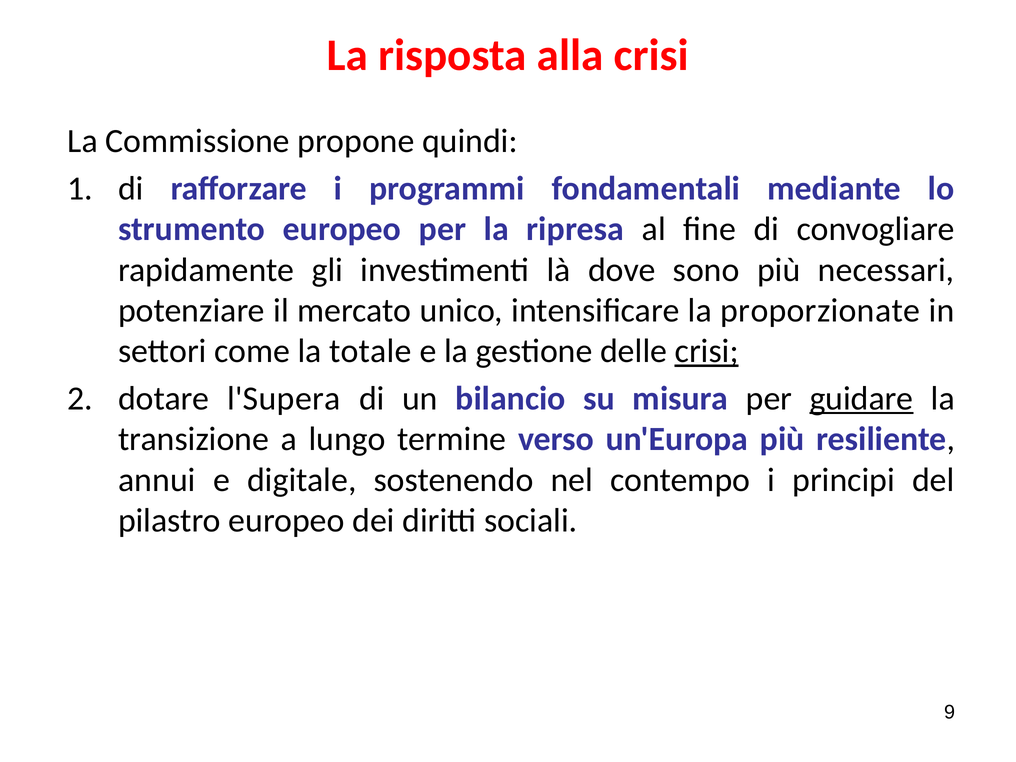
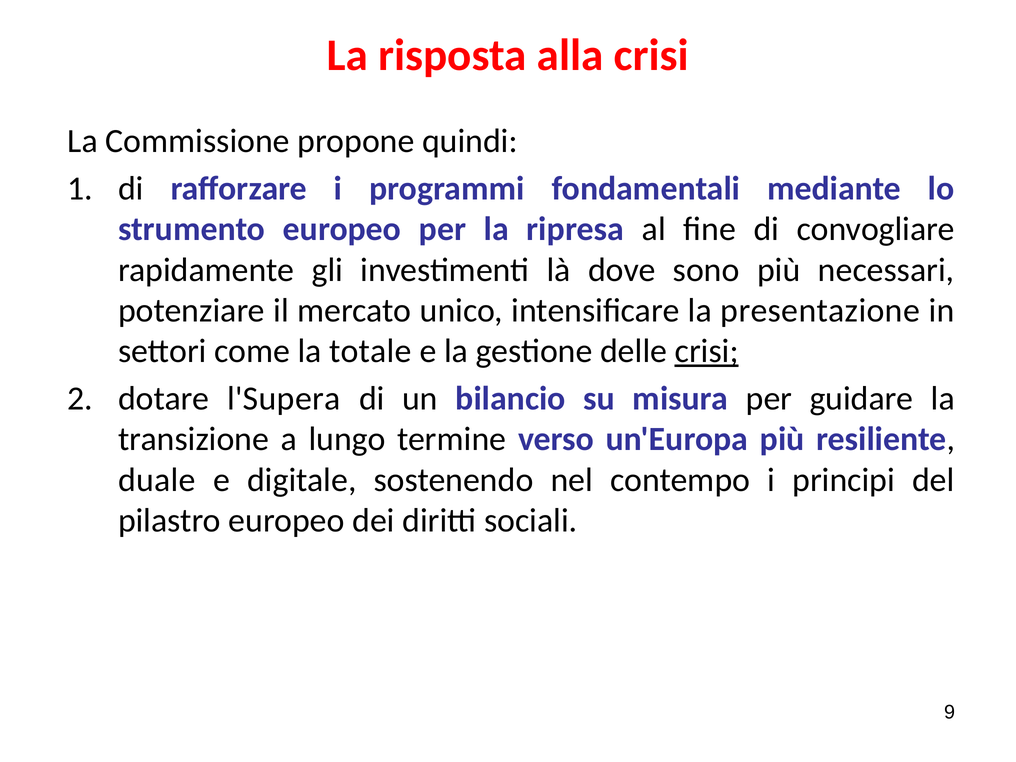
proporzionate: proporzionate -> presentazione (820, 311)
guidare underline: present -> none (861, 399)
annui: annui -> duale (157, 480)
